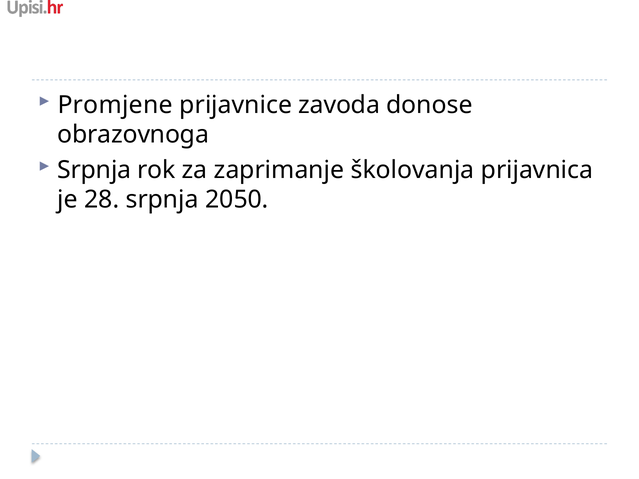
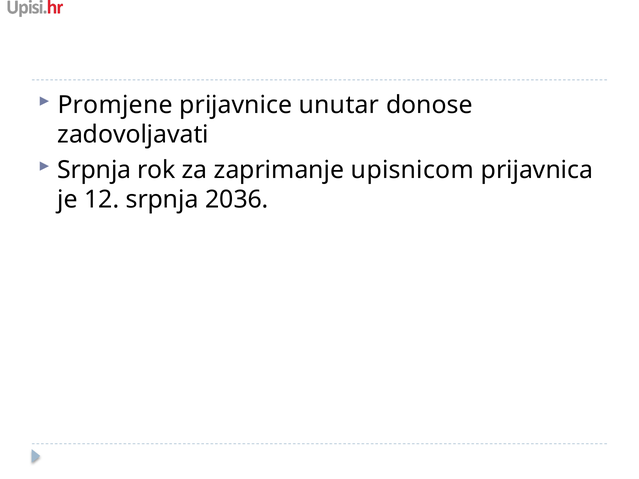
zavoda: zavoda -> unutar (339, 105)
obrazovnoga: obrazovnoga -> zadovoljavati (133, 135)
školovanja: školovanja -> upisnicom (412, 170)
28: 28 -> 12 (102, 200)
2050: 2050 -> 2036 (237, 200)
